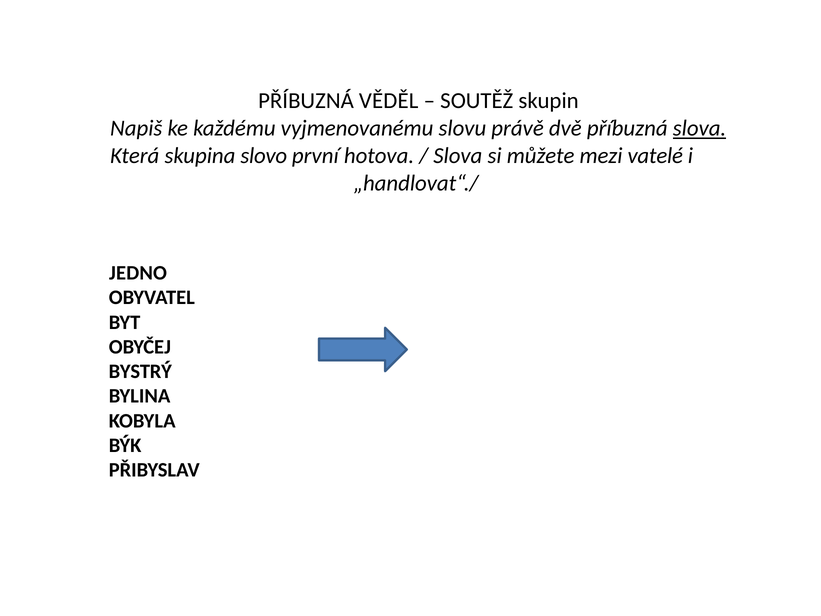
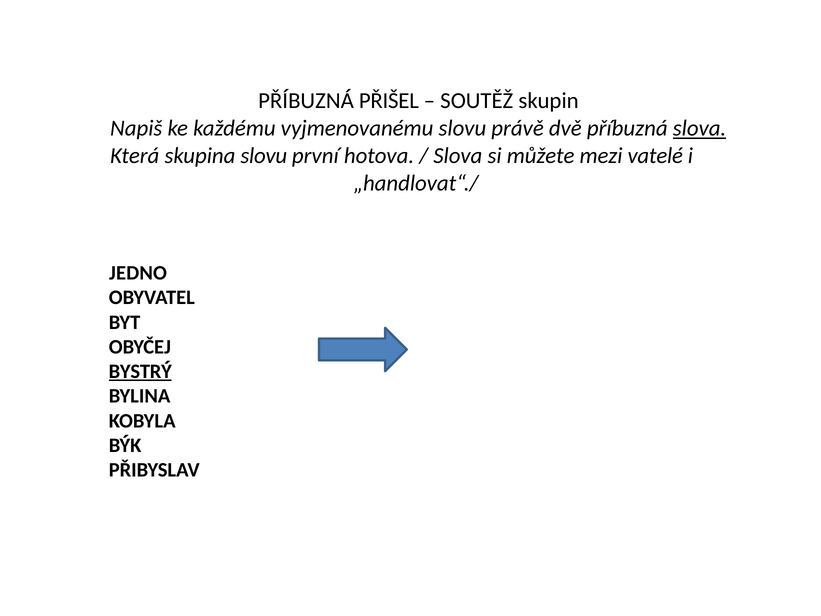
VĚDĚL: VĚDĚL -> PŘIŠEL (389, 101)
skupina slovo: slovo -> slovu (264, 156)
BYSTRÝ underline: none -> present (140, 371)
